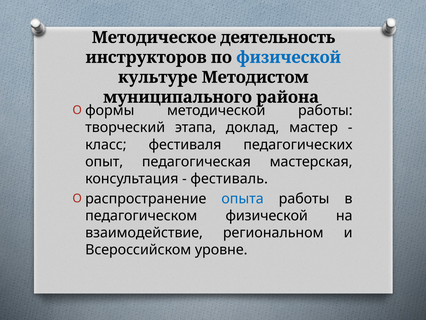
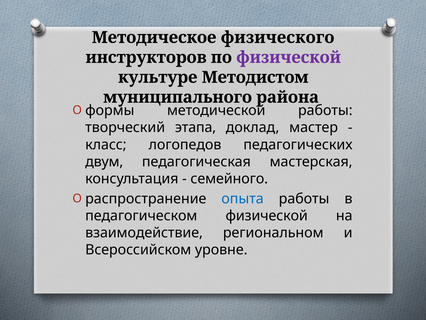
деятельность: деятельность -> физического (278, 37)
физической colour: blue -> purple (289, 57)
фестиваля: фестиваля -> логопедов (185, 144)
опыт: опыт -> двум (104, 162)
фестиваль: фестиваль -> семейного (229, 179)
